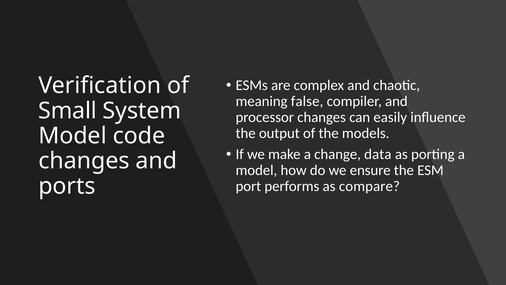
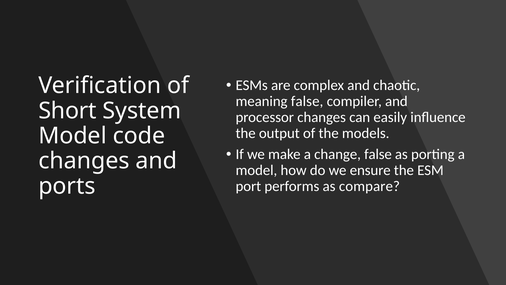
Small: Small -> Short (68, 111)
change data: data -> false (378, 154)
